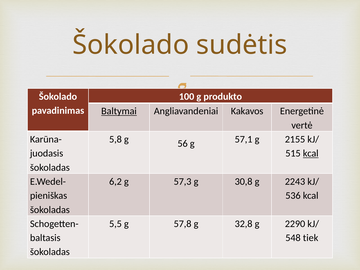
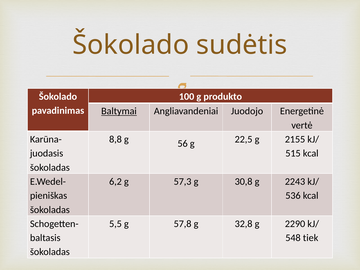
Kakavos: Kakavos -> Juodojo (247, 111)
5,8: 5,8 -> 8,8 (115, 139)
57,1: 57,1 -> 22,5 (244, 139)
kcal underline: present -> none (311, 153)
